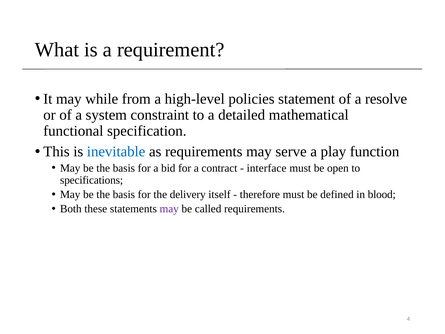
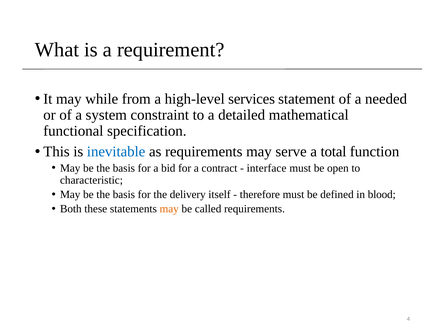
policies: policies -> services (252, 99)
resolve: resolve -> needed (386, 99)
play: play -> total (334, 152)
specifications: specifications -> characteristic (91, 180)
may colour: purple -> orange (169, 209)
